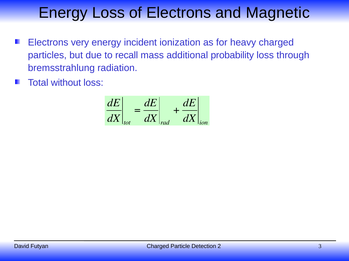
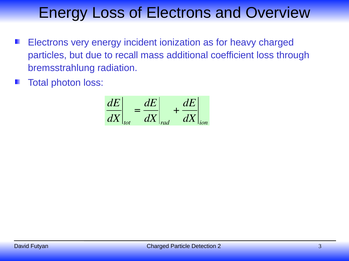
Magnetic: Magnetic -> Overview (278, 13)
probability: probability -> coefficient (232, 55)
without: without -> photon (66, 83)
